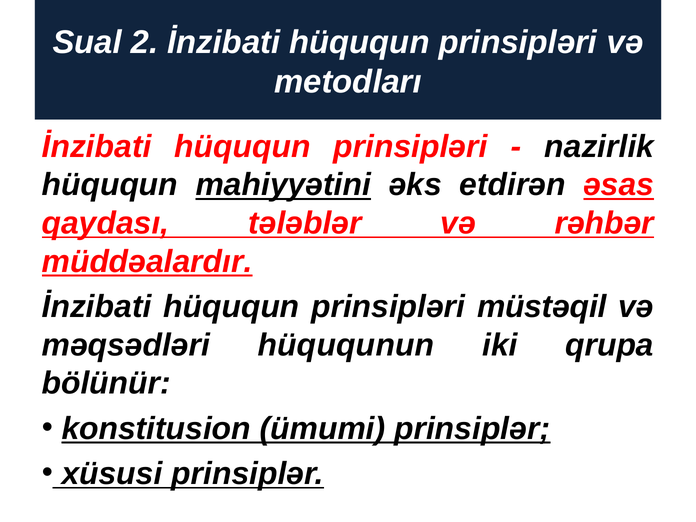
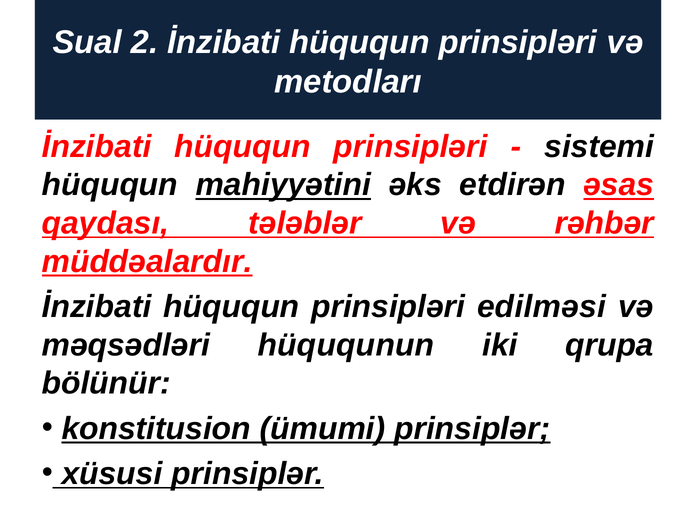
nazirlik: nazirlik -> sistemi (599, 147)
müstəqil: müstəqil -> edilməsi (542, 307)
